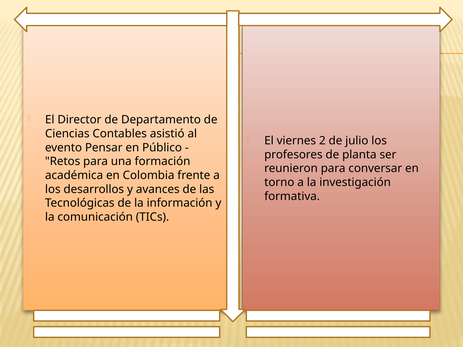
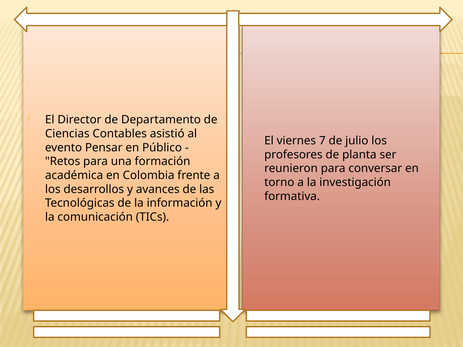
2: 2 -> 7 (322, 141)
